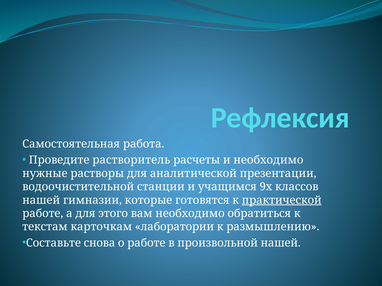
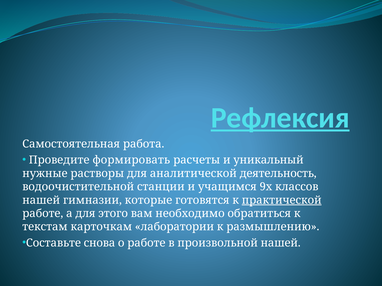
Рефлексия underline: none -> present (280, 118)
растворитель: растворитель -> формировать (131, 160)
и необходимо: необходимо -> уникальный (268, 160)
презентации: презентации -> деятельность (278, 174)
